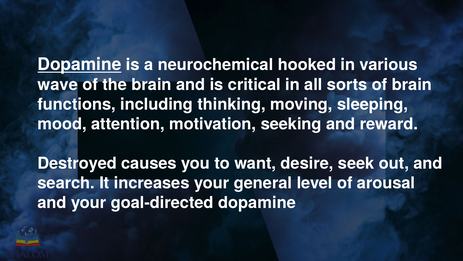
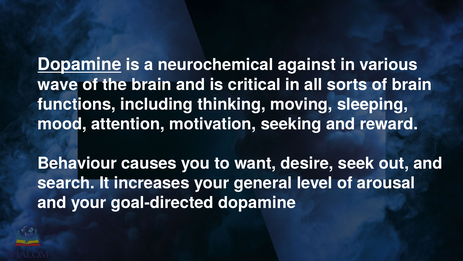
hooked: hooked -> against (307, 65)
Destroyed: Destroyed -> Behaviour (77, 163)
